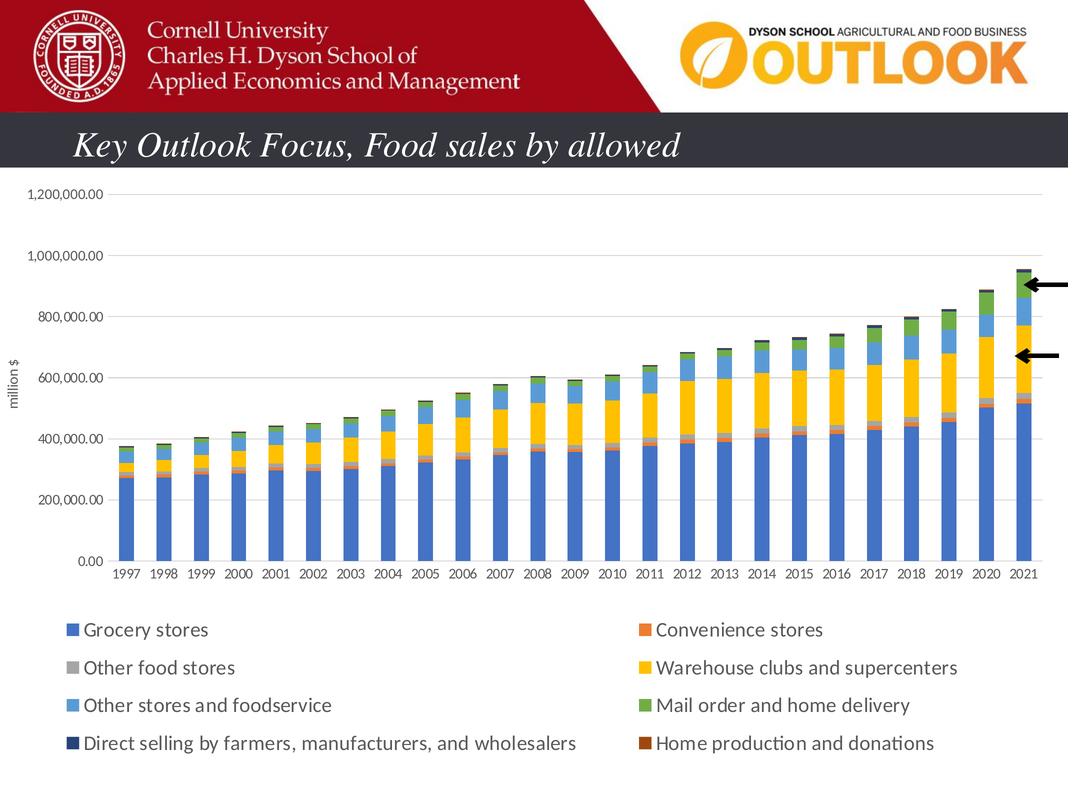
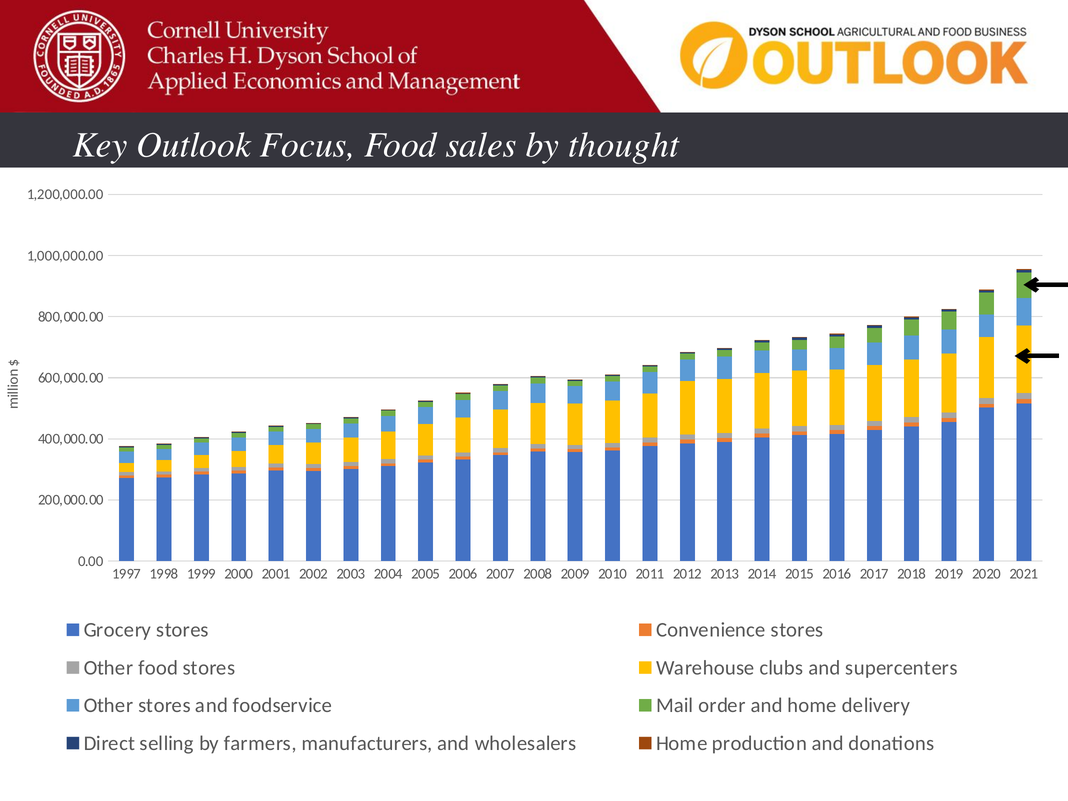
allowed: allowed -> thought (624, 145)
